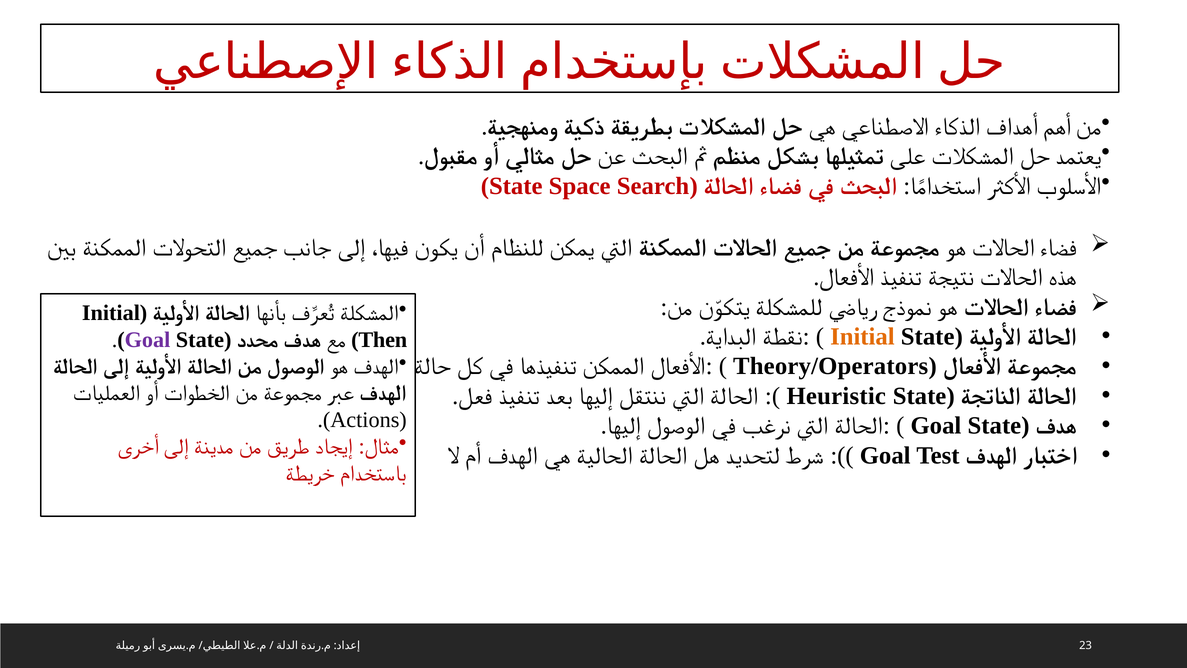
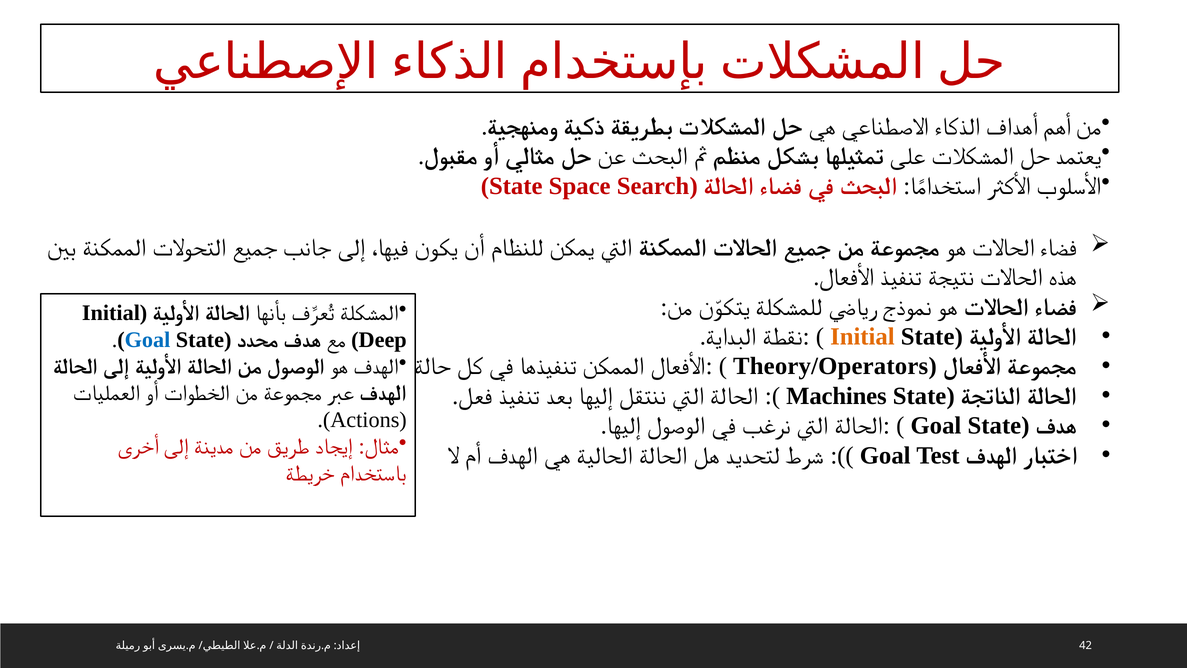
Goal colour: purple -> blue (147, 339)
Then: Then -> Deep (383, 339)
Heuristic: Heuristic -> Machines (836, 396)
23: 23 -> 42 (1086, 645)
